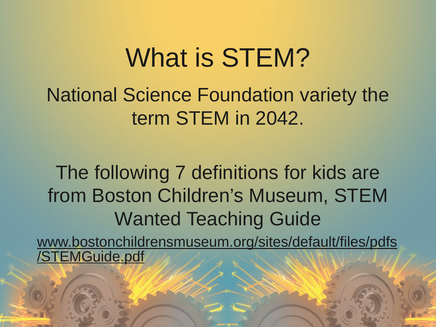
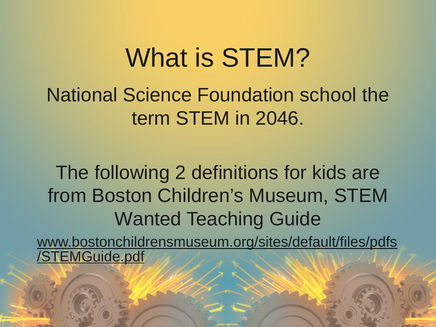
variety: variety -> school (328, 95)
2042: 2042 -> 2046 (280, 118)
7: 7 -> 2 (181, 173)
